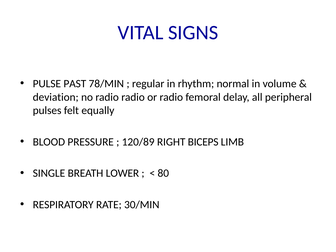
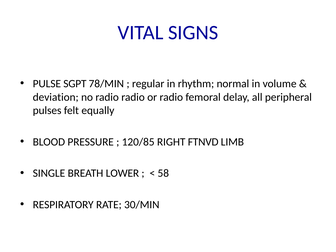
PAST: PAST -> SGPT (75, 84)
120/89: 120/89 -> 120/85 (138, 142)
BICEPS: BICEPS -> FTNVD (203, 142)
80: 80 -> 58 (163, 173)
